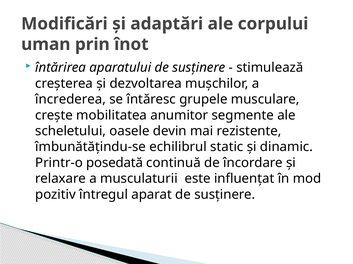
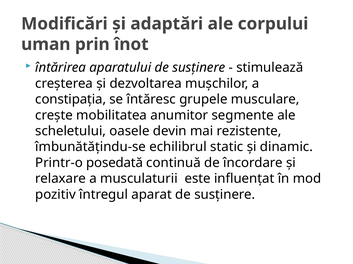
încrederea: încrederea -> constipaţia (71, 100)
